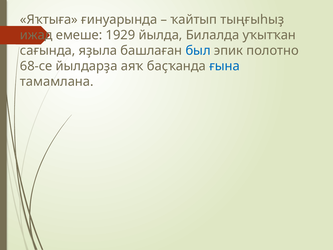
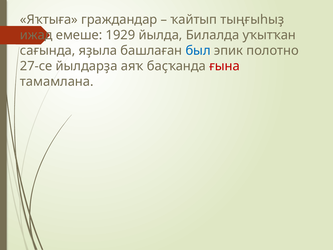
ғинуарында: ғинуарында -> граждандар (119, 20)
68-се: 68-се -> 27-се (36, 66)
ғына colour: blue -> red (225, 66)
